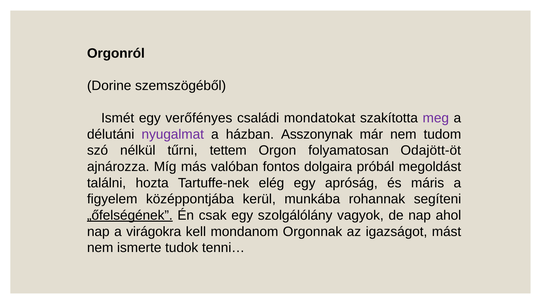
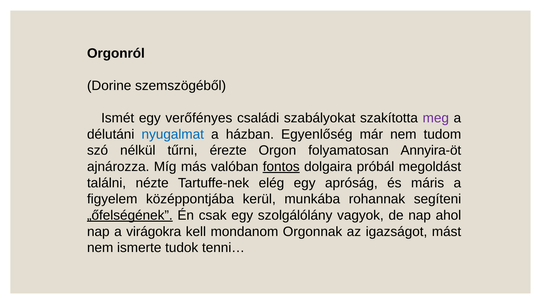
mondatokat: mondatokat -> szabályokat (320, 118)
nyugalmat colour: purple -> blue (173, 134)
Asszonynak: Asszonynak -> Egyenlőség (317, 134)
tettem: tettem -> érezte (228, 151)
Odajött-öt: Odajött-öt -> Annyira-öt (431, 151)
fontos underline: none -> present (281, 167)
hozta: hozta -> nézte (152, 183)
